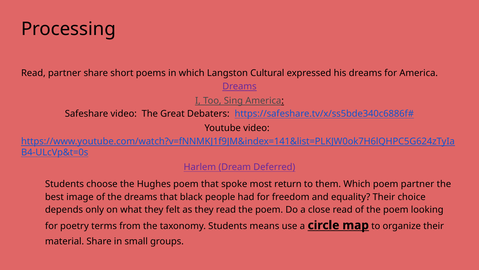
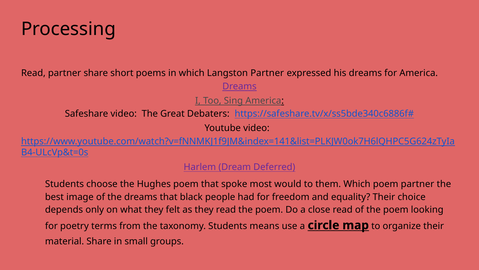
Langston Cultural: Cultural -> Partner (267, 73)
return: return -> would (288, 184)
